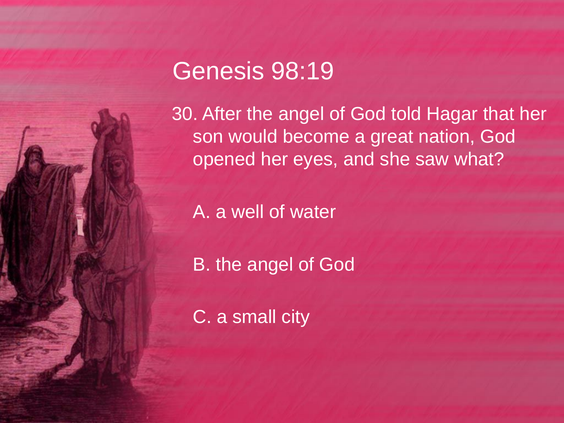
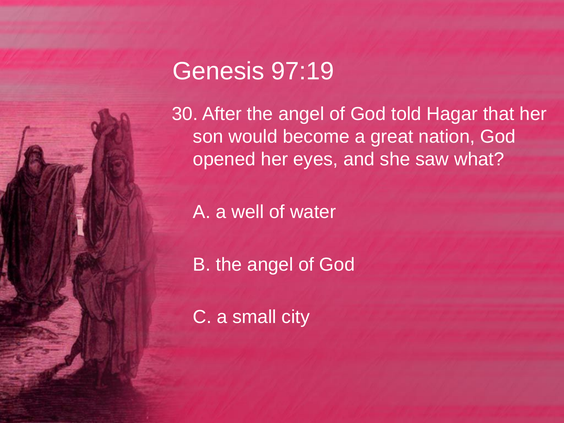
98:19: 98:19 -> 97:19 (303, 71)
